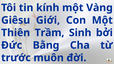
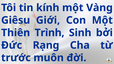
Trầm: Trầm -> Trình (50, 33)
Bằng: Bằng -> Rạng (46, 45)
